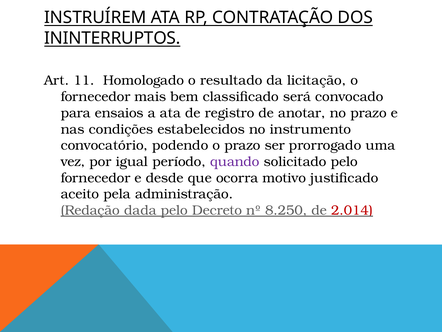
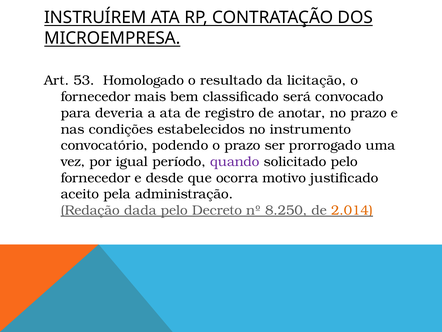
ININTERRUPTOS: ININTERRUPTOS -> MICROEMPRESA (112, 38)
11: 11 -> 53 (84, 80)
ensaios: ensaios -> deveria (119, 113)
2.014 colour: red -> orange (352, 210)
